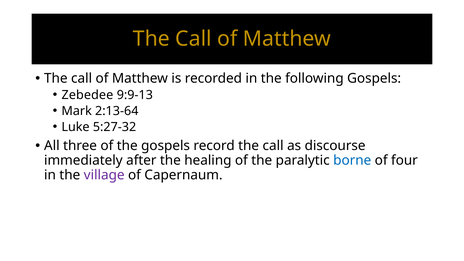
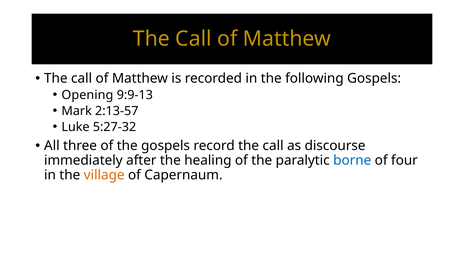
Zebedee: Zebedee -> Opening (87, 95)
2:13-64: 2:13-64 -> 2:13-57 (117, 111)
village colour: purple -> orange (104, 175)
